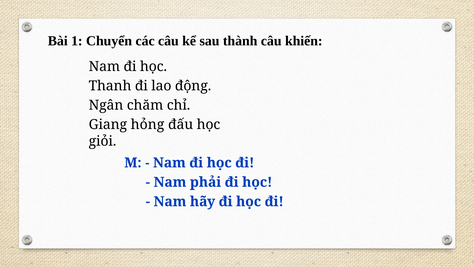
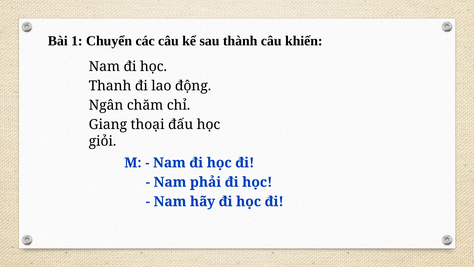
hỏng: hỏng -> thoại (148, 125)
